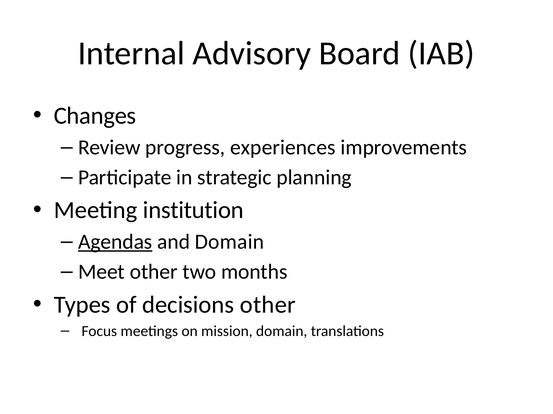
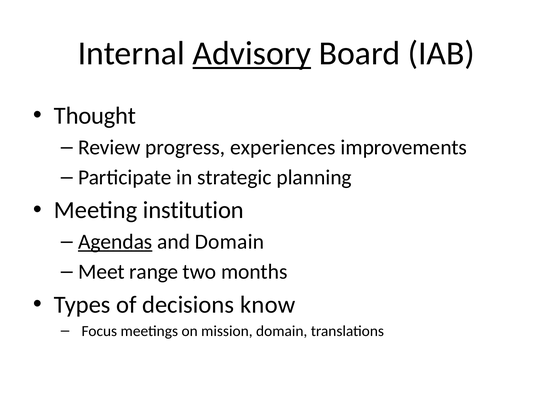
Advisory underline: none -> present (252, 54)
Changes: Changes -> Thought (95, 116)
Meet other: other -> range (154, 272)
decisions other: other -> know (268, 305)
